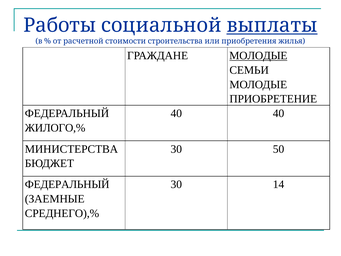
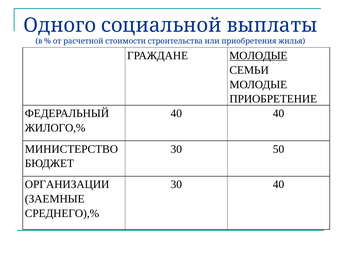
Работы: Работы -> Одного (60, 25)
выплаты underline: present -> none (272, 25)
МИНИСТЕРСТВА: МИНИСТЕРСТВА -> МИНИСТЕРСТВО (71, 149)
ФЕДЕРАЛЬНЫЙ: ФЕДЕРАЛЬНЫЙ -> ОРГАНИЗАЦИИ (67, 184)
30 14: 14 -> 40 (279, 184)
